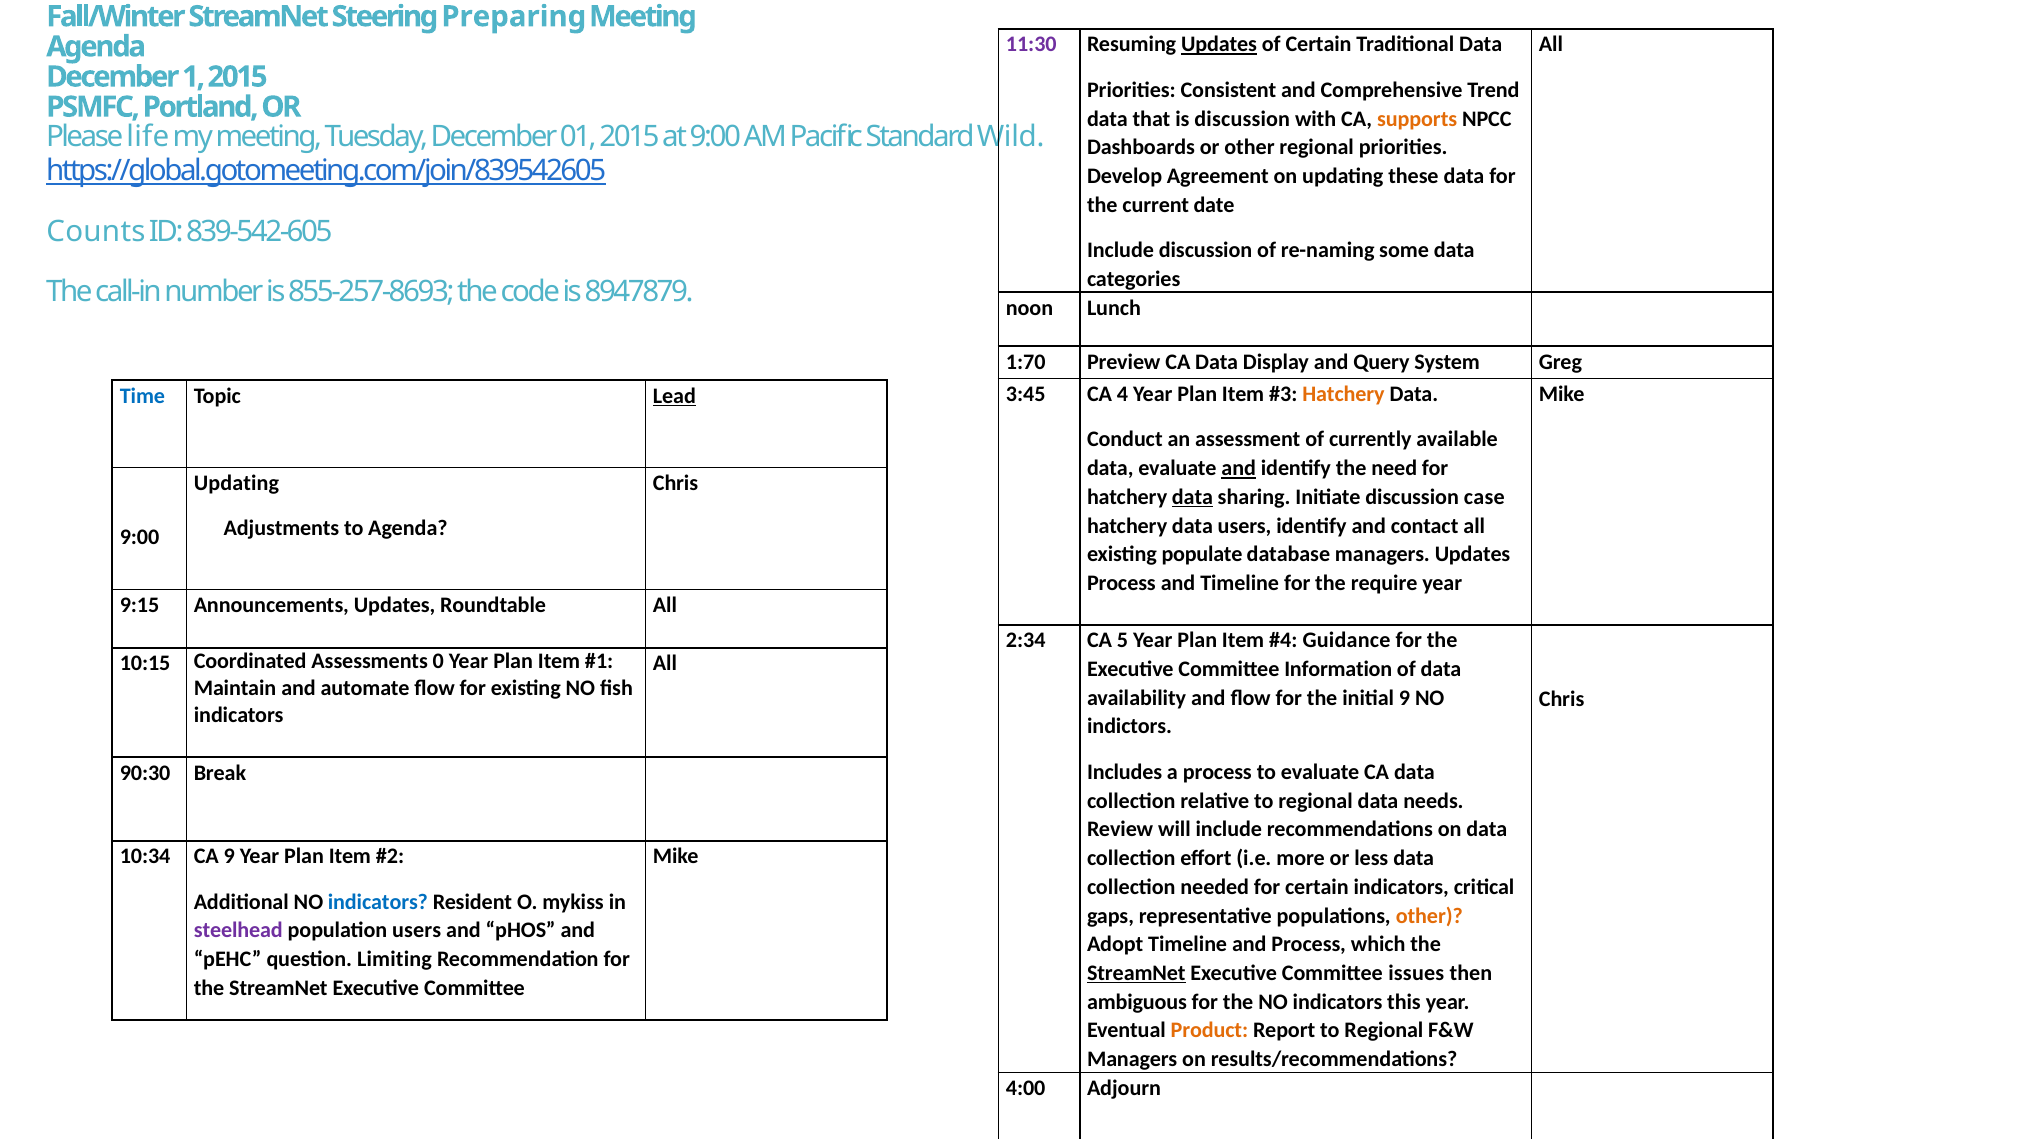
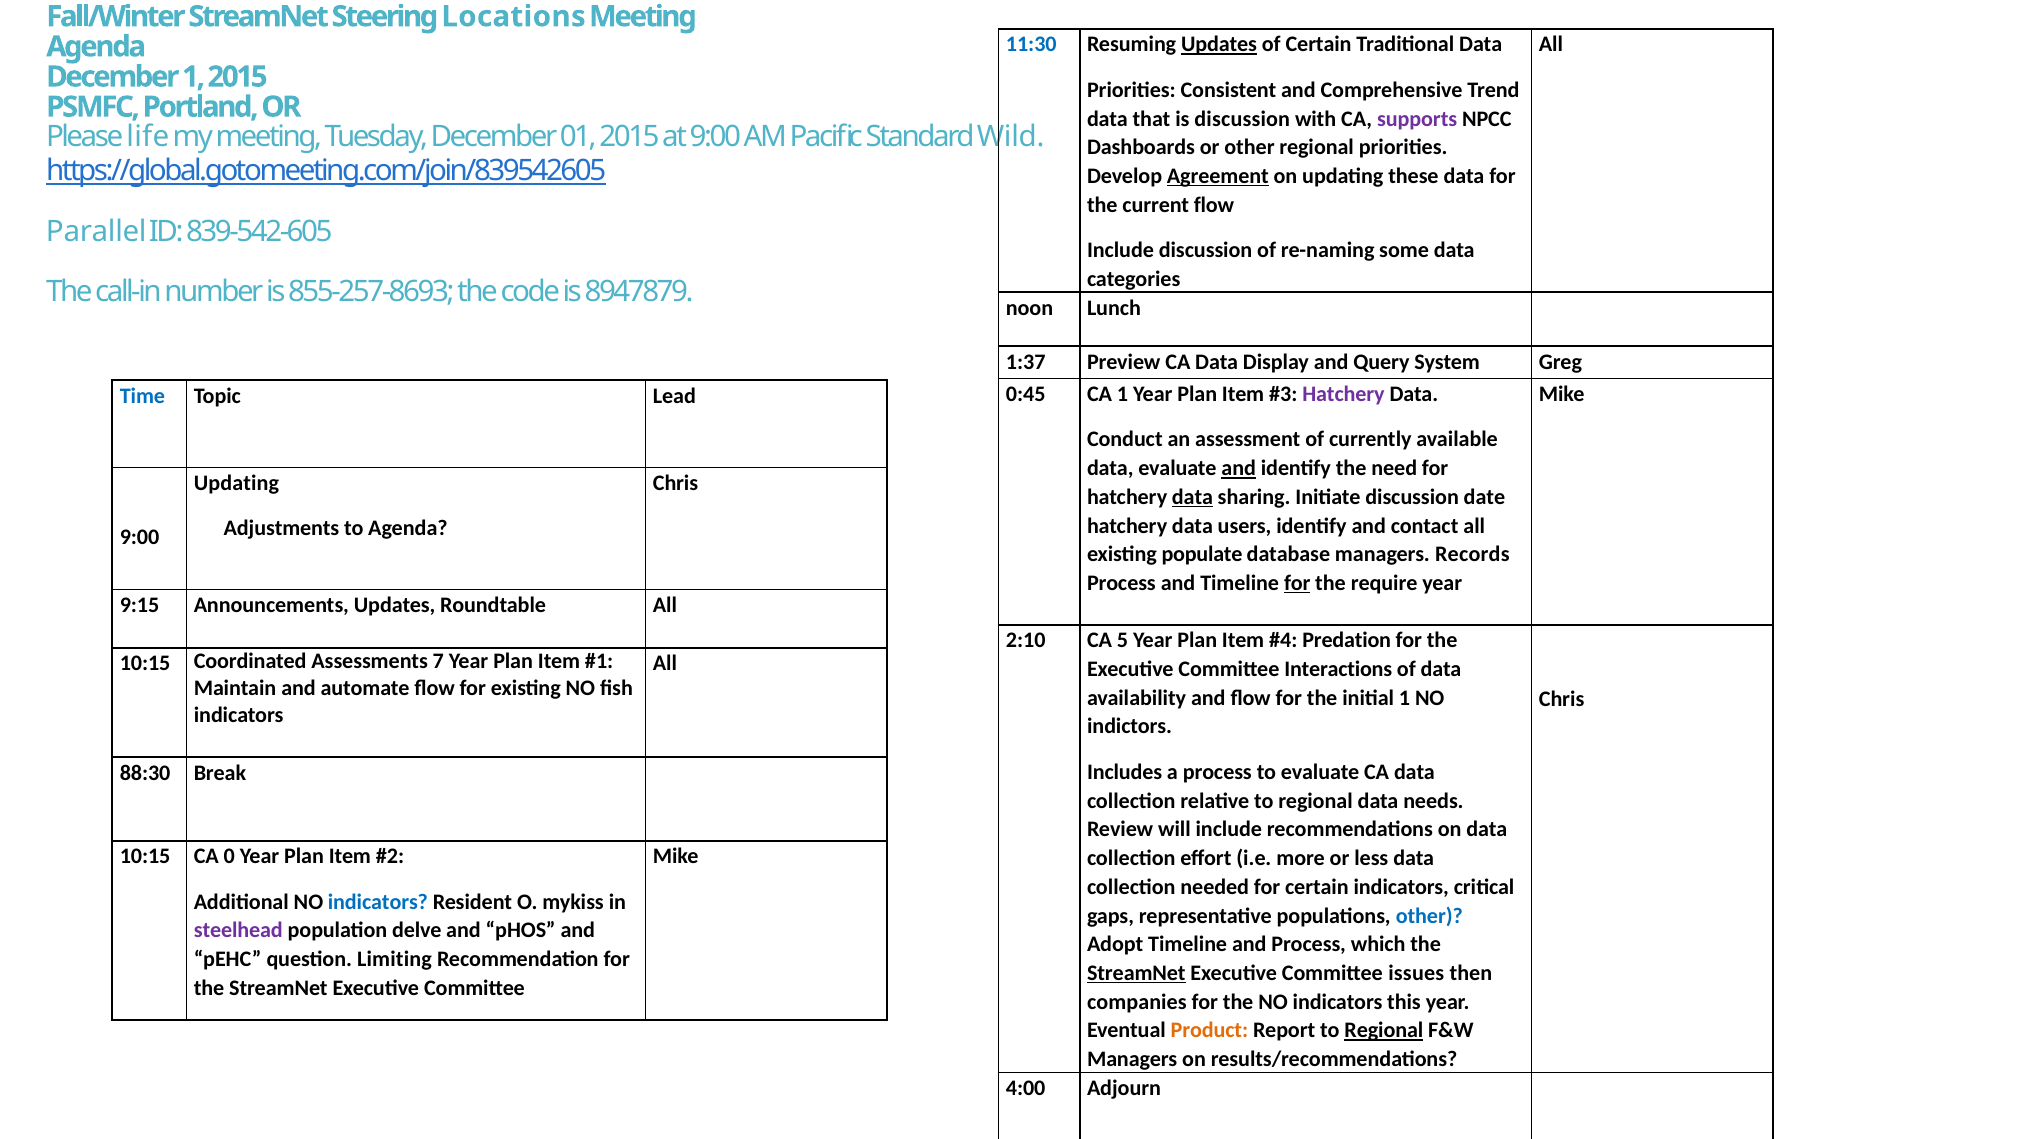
Preparing: Preparing -> Locations (514, 17)
11:30 colour: purple -> blue (1031, 44)
supports colour: orange -> purple (1417, 119)
Agreement underline: none -> present (1218, 176)
current date: date -> flow (1214, 205)
Counts: Counts -> Parallel (96, 232)
1:70: 1:70 -> 1:37 (1026, 362)
3:45: 3:45 -> 0:45 (1026, 394)
CA 4: 4 -> 1 (1123, 394)
Hatchery colour: orange -> purple (1344, 394)
Lead underline: present -> none (674, 396)
case: case -> date (1484, 497)
managers Updates: Updates -> Records (1472, 554)
for underline: none -> present (1297, 583)
2:34: 2:34 -> 2:10 (1026, 641)
Guidance: Guidance -> Predation (1347, 641)
0: 0 -> 7 (438, 662)
Information: Information -> Interactions (1338, 669)
initial 9: 9 -> 1 (1405, 698)
90:30: 90:30 -> 88:30 (145, 773)
10:34: 10:34 -> 10:15 (145, 856)
CA 9: 9 -> 0 (229, 856)
other colour: orange -> blue (1429, 916)
population users: users -> delve (417, 931)
ambiguous: ambiguous -> companies (1137, 1002)
Regional underline: none -> present (1384, 1031)
